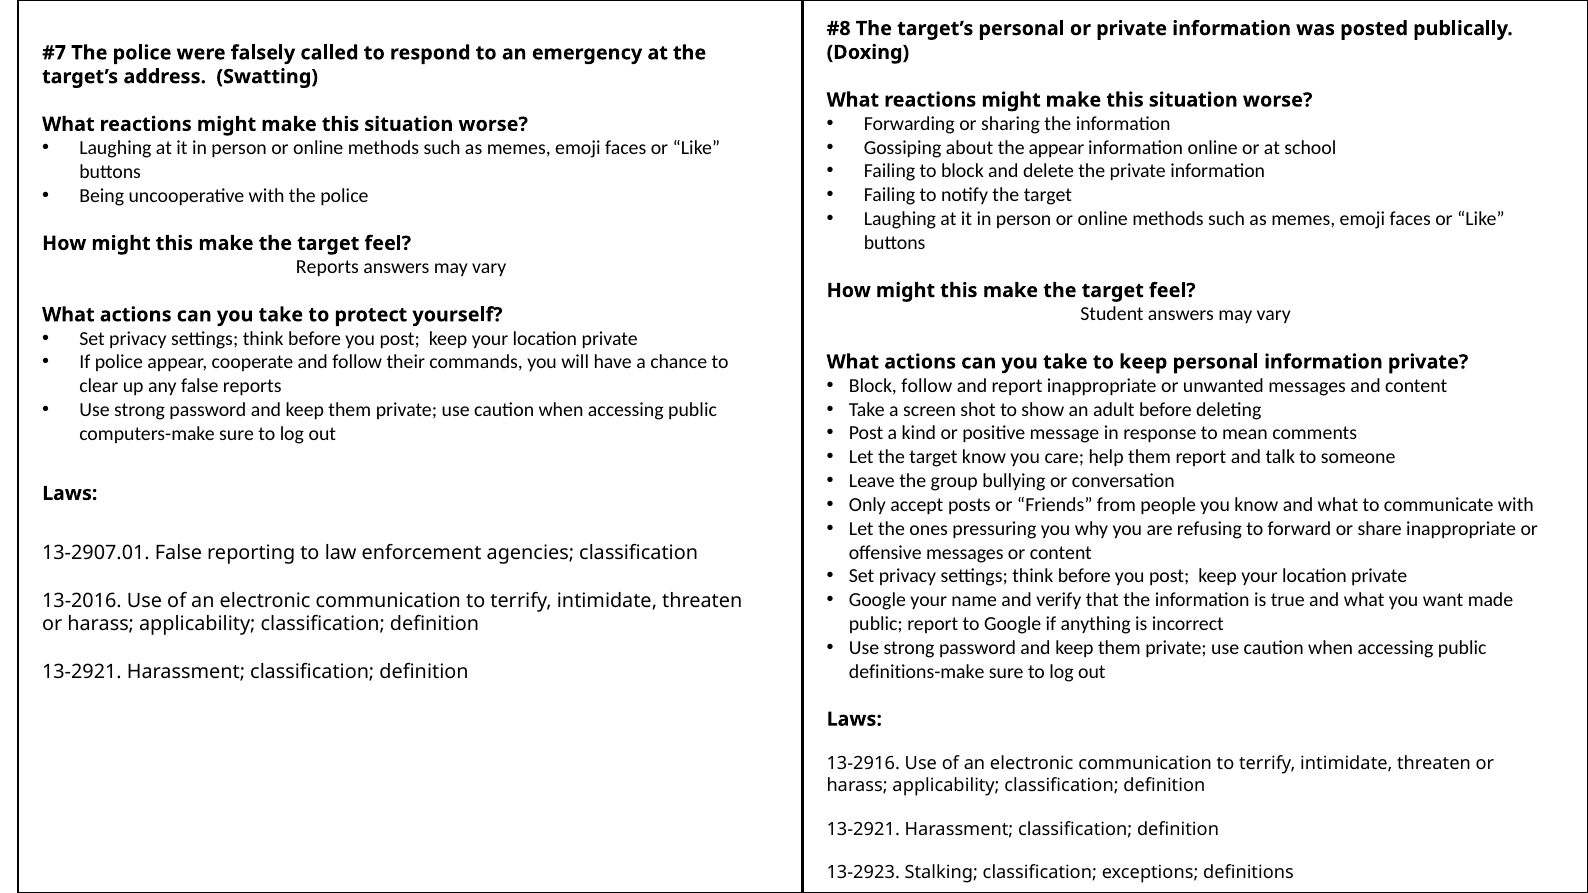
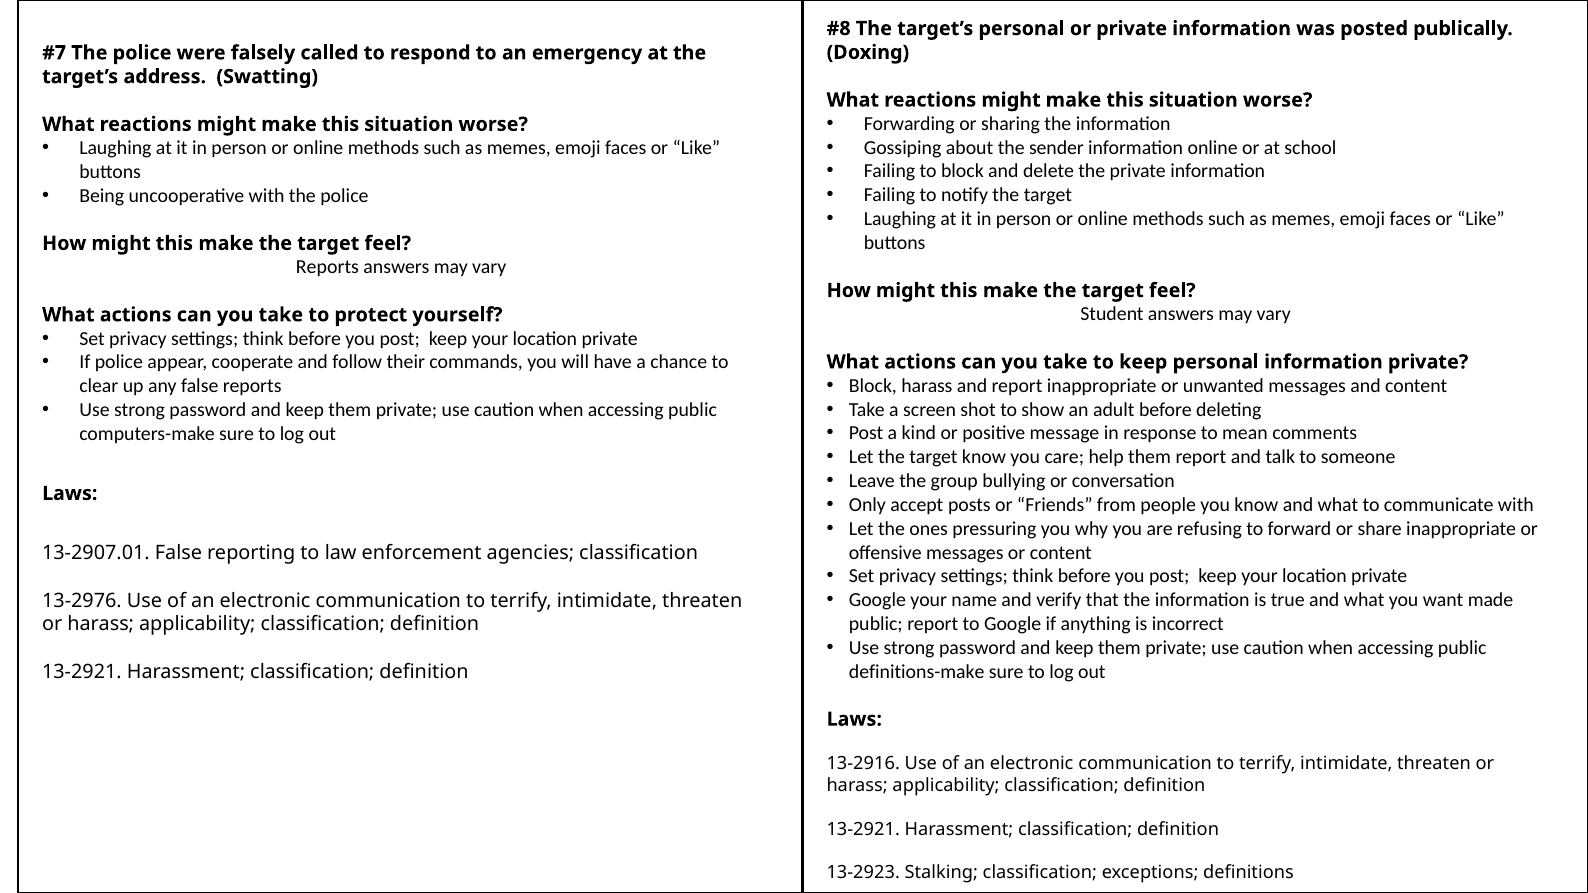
the appear: appear -> sender (1056, 148)
Block follow: follow -> harass (927, 386)
13-2016: 13-2016 -> 13-2976 (82, 601)
